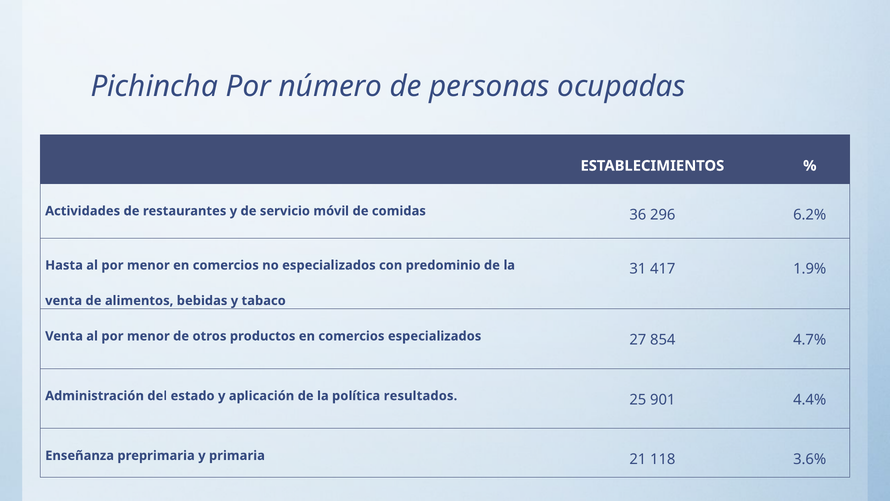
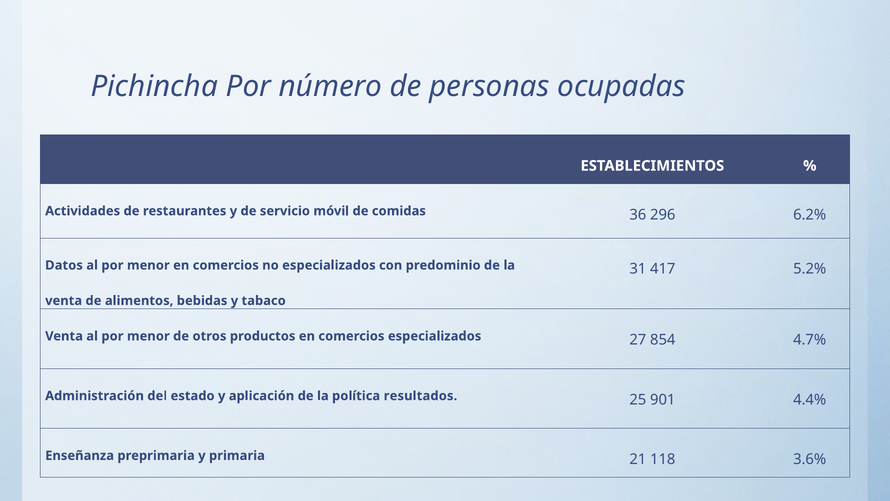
Hasta: Hasta -> Datos (64, 265)
1.9%: 1.9% -> 5.2% (810, 269)
